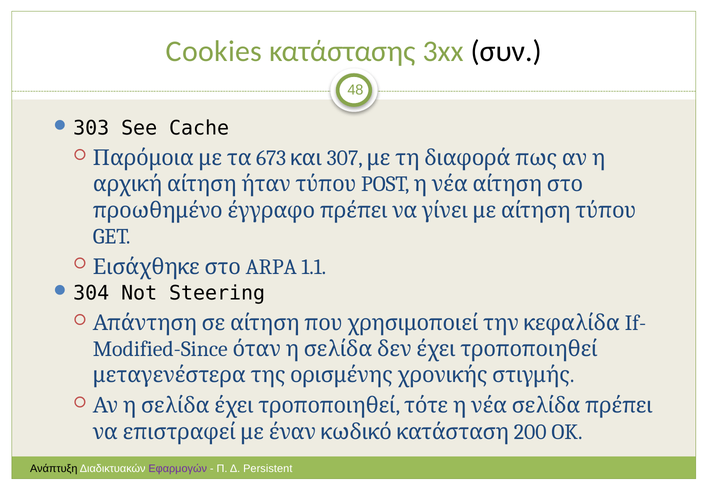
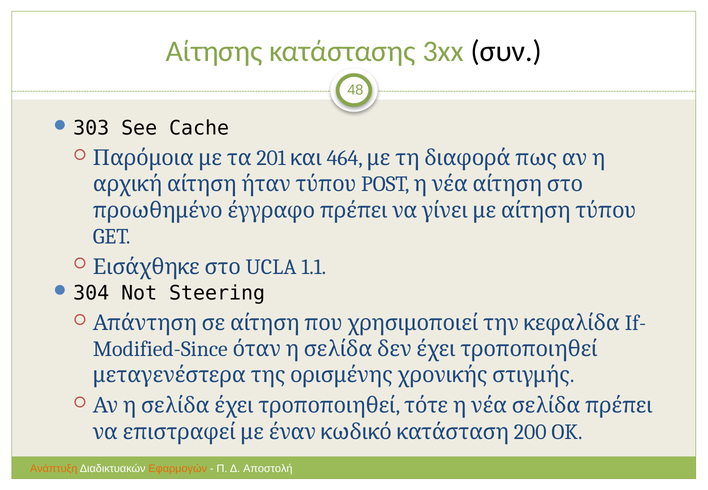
Cookies: Cookies -> Αίτησης (214, 51)
673: 673 -> 201 (271, 158)
307: 307 -> 464 (345, 158)
ARPA: ARPA -> UCLA (271, 267)
Ανάπτυξη colour: black -> orange (54, 469)
Εφαρμογών colour: purple -> orange (178, 469)
Persistent: Persistent -> Αποστολή (268, 469)
